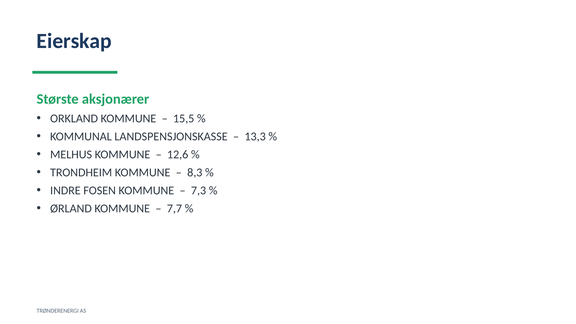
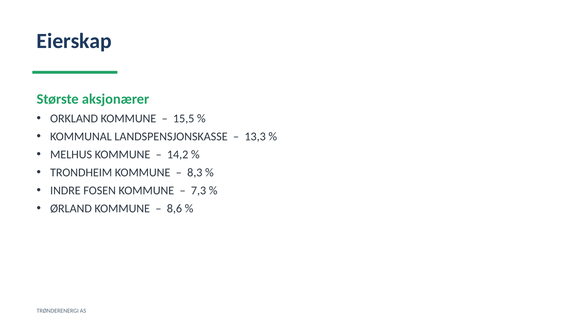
12,6: 12,6 -> 14,2 (178, 154)
7,7: 7,7 -> 8,6 (174, 208)
